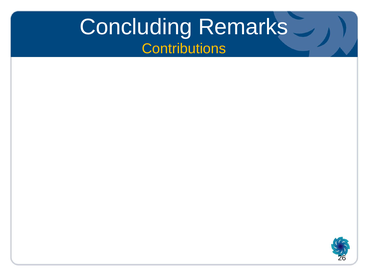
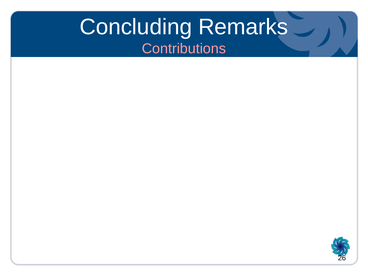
Contributions colour: yellow -> pink (184, 49)
